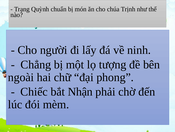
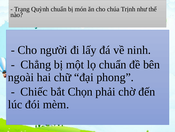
lọ tượng: tượng -> chuẩn (113, 64)
Nhận: Nhận -> Chọn (80, 91)
